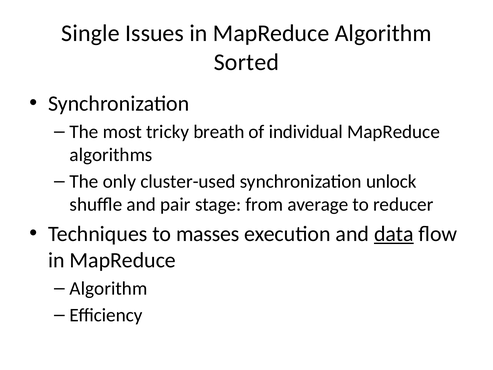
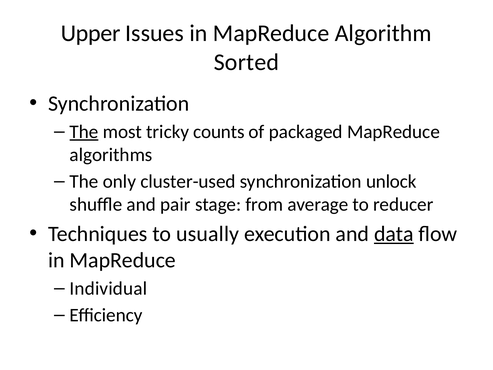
Single: Single -> Upper (91, 33)
The underline: none -> present (84, 132)
breath: breath -> counts (219, 132)
individual: individual -> packaged (306, 132)
masses: masses -> usually (208, 234)
Algorithm: Algorithm -> Individual (108, 288)
